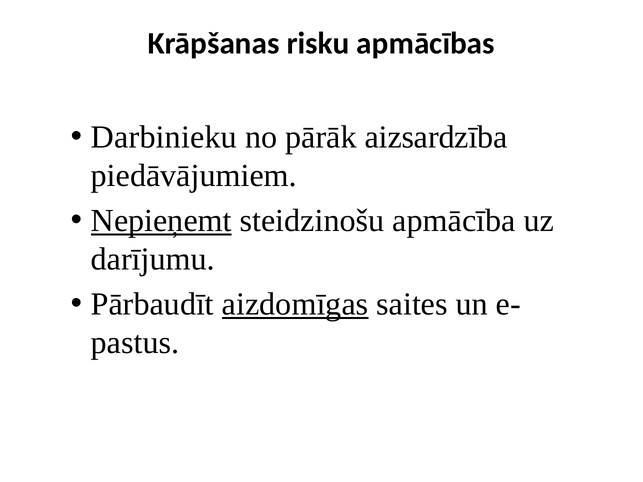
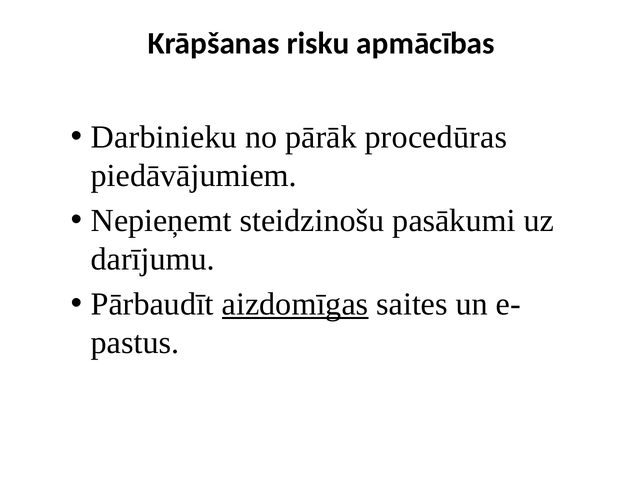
aizsardzība: aizsardzība -> procedūras (436, 137)
Nepieņemt underline: present -> none (161, 221)
apmācība: apmācība -> pasākumi (454, 221)
